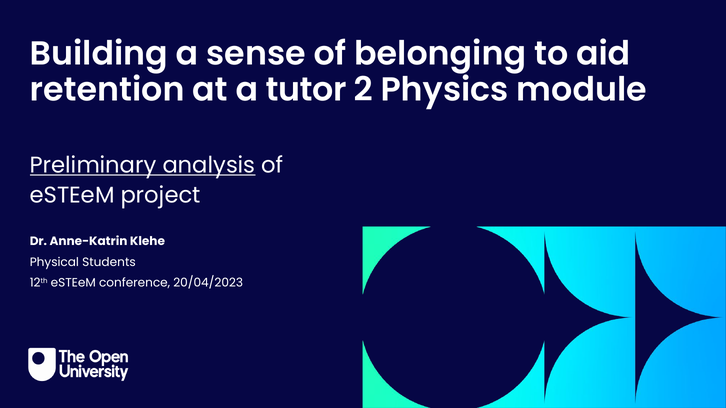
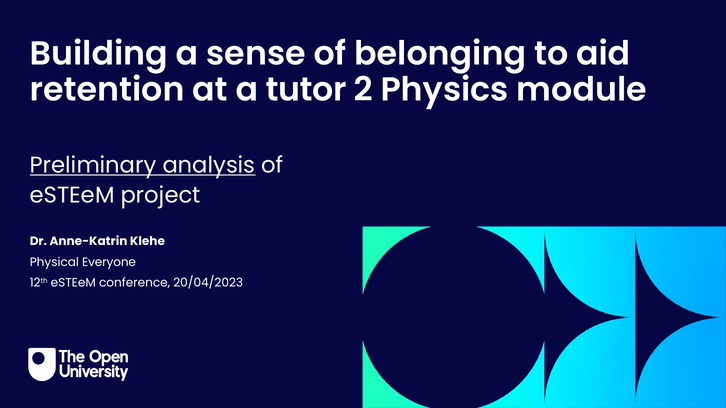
Students: Students -> Everyone (109, 262)
